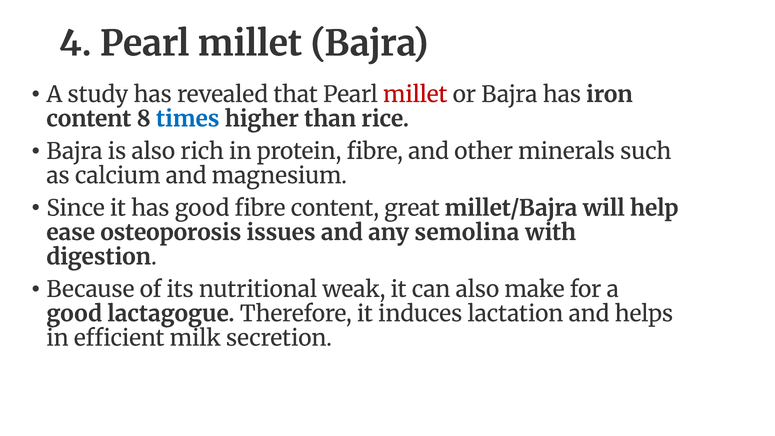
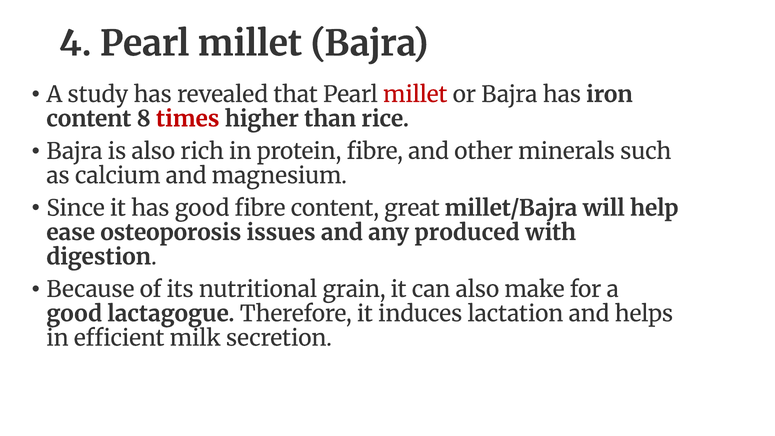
times colour: blue -> red (188, 119)
semolina: semolina -> produced (467, 233)
weak: weak -> grain (354, 289)
